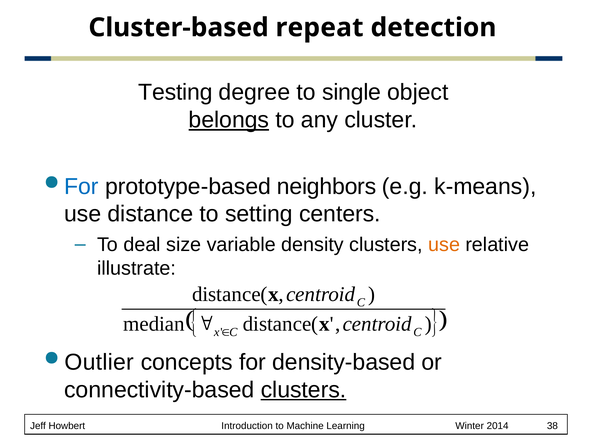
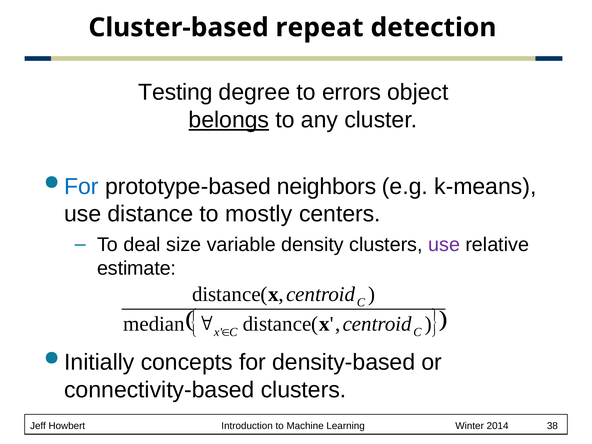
single: single -> errors (352, 92)
setting: setting -> mostly (259, 214)
use colour: orange -> purple (444, 245)
illustrate: illustrate -> estimate (137, 268)
Outlier: Outlier -> Initially (99, 362)
clusters underline: present -> none (304, 390)
